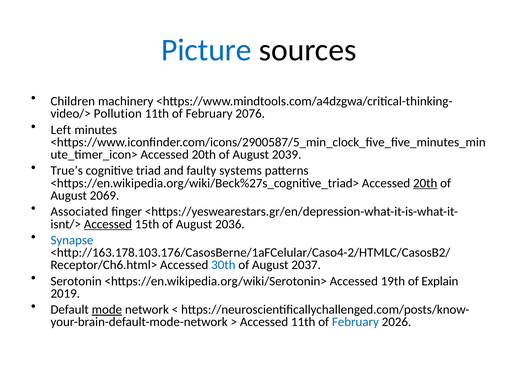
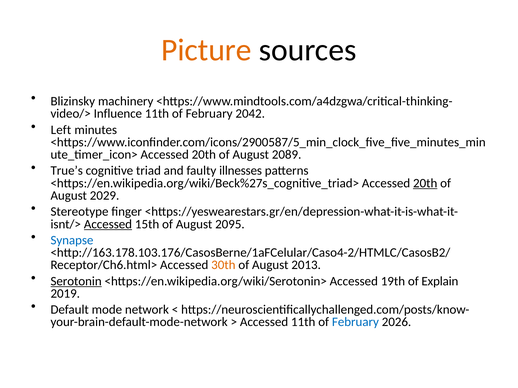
Picture colour: blue -> orange (206, 50)
Children: Children -> Blizinsky (73, 101)
Pollution: Pollution -> Influence (118, 114)
2076: 2076 -> 2042 (250, 114)
2039: 2039 -> 2089 (287, 155)
systems: systems -> illnesses (241, 171)
2069: 2069 -> 2029 (105, 196)
Associated: Associated -> Stereotype (79, 212)
2036: 2036 -> 2095 (230, 224)
30th colour: blue -> orange (223, 265)
2037: 2037 -> 2013 (306, 265)
Serotonin underline: none -> present (76, 281)
mode underline: present -> none (107, 310)
